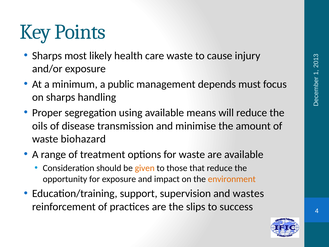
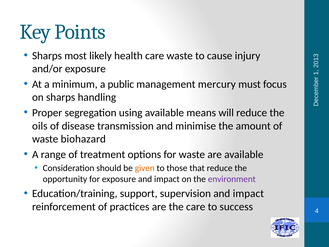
depends: depends -> mercury (217, 84)
environment colour: orange -> purple (232, 179)
supervision and wastes: wastes -> impact (248, 193)
the slips: slips -> care (196, 207)
